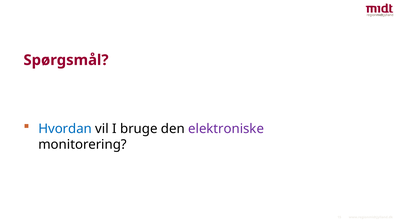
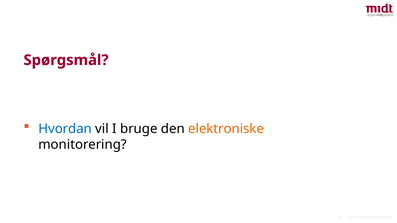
elektroniske colour: purple -> orange (226, 129)
